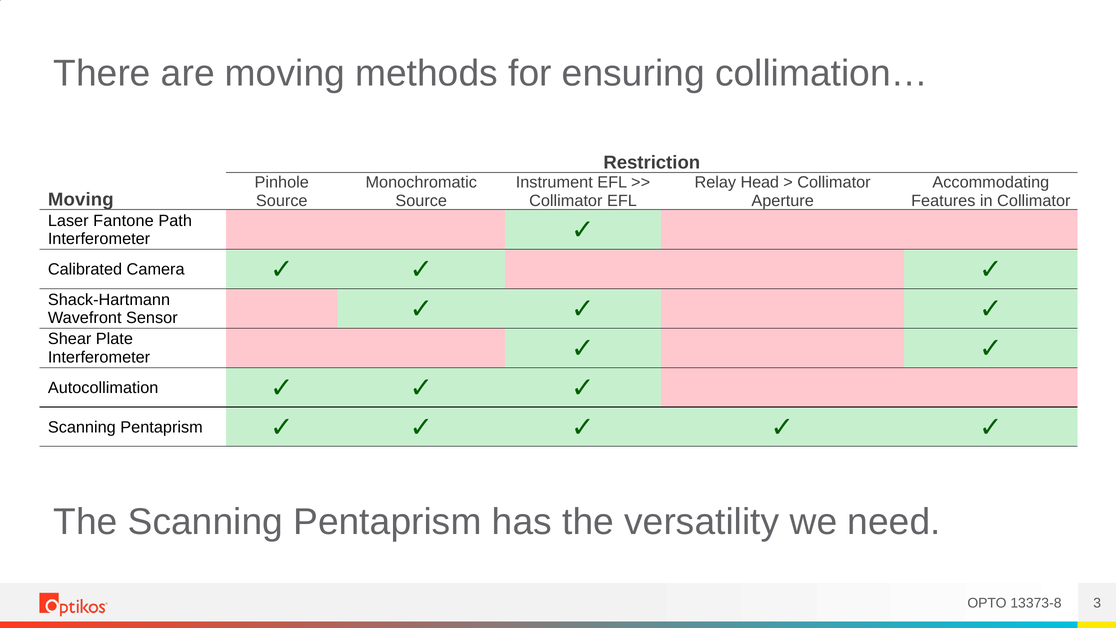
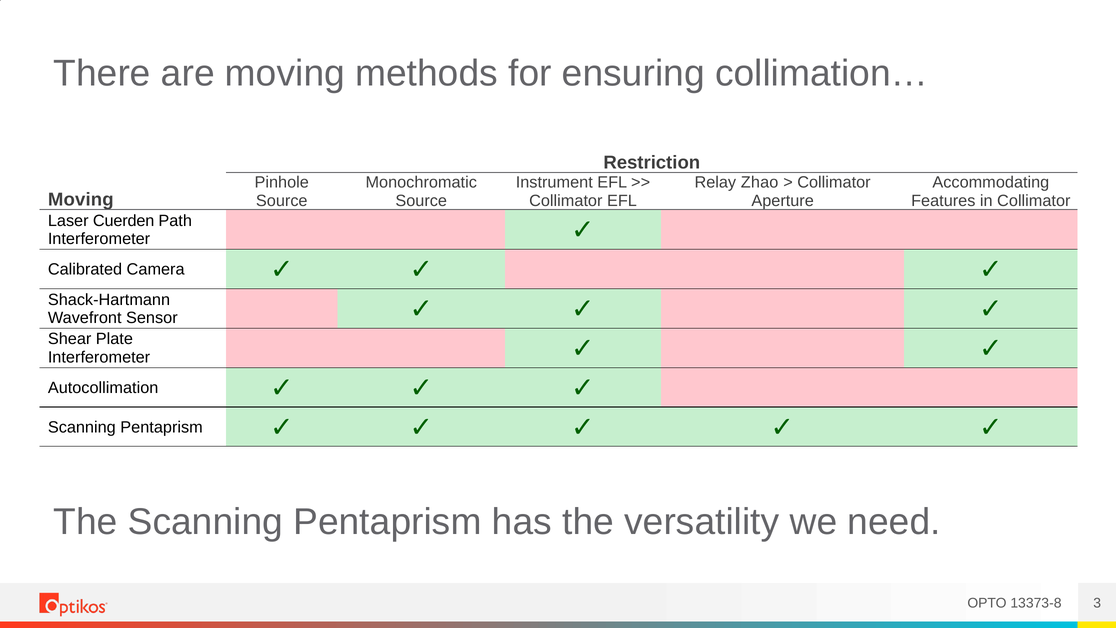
Head: Head -> Zhao (760, 182)
Fantone: Fantone -> Cuerden (124, 221)
